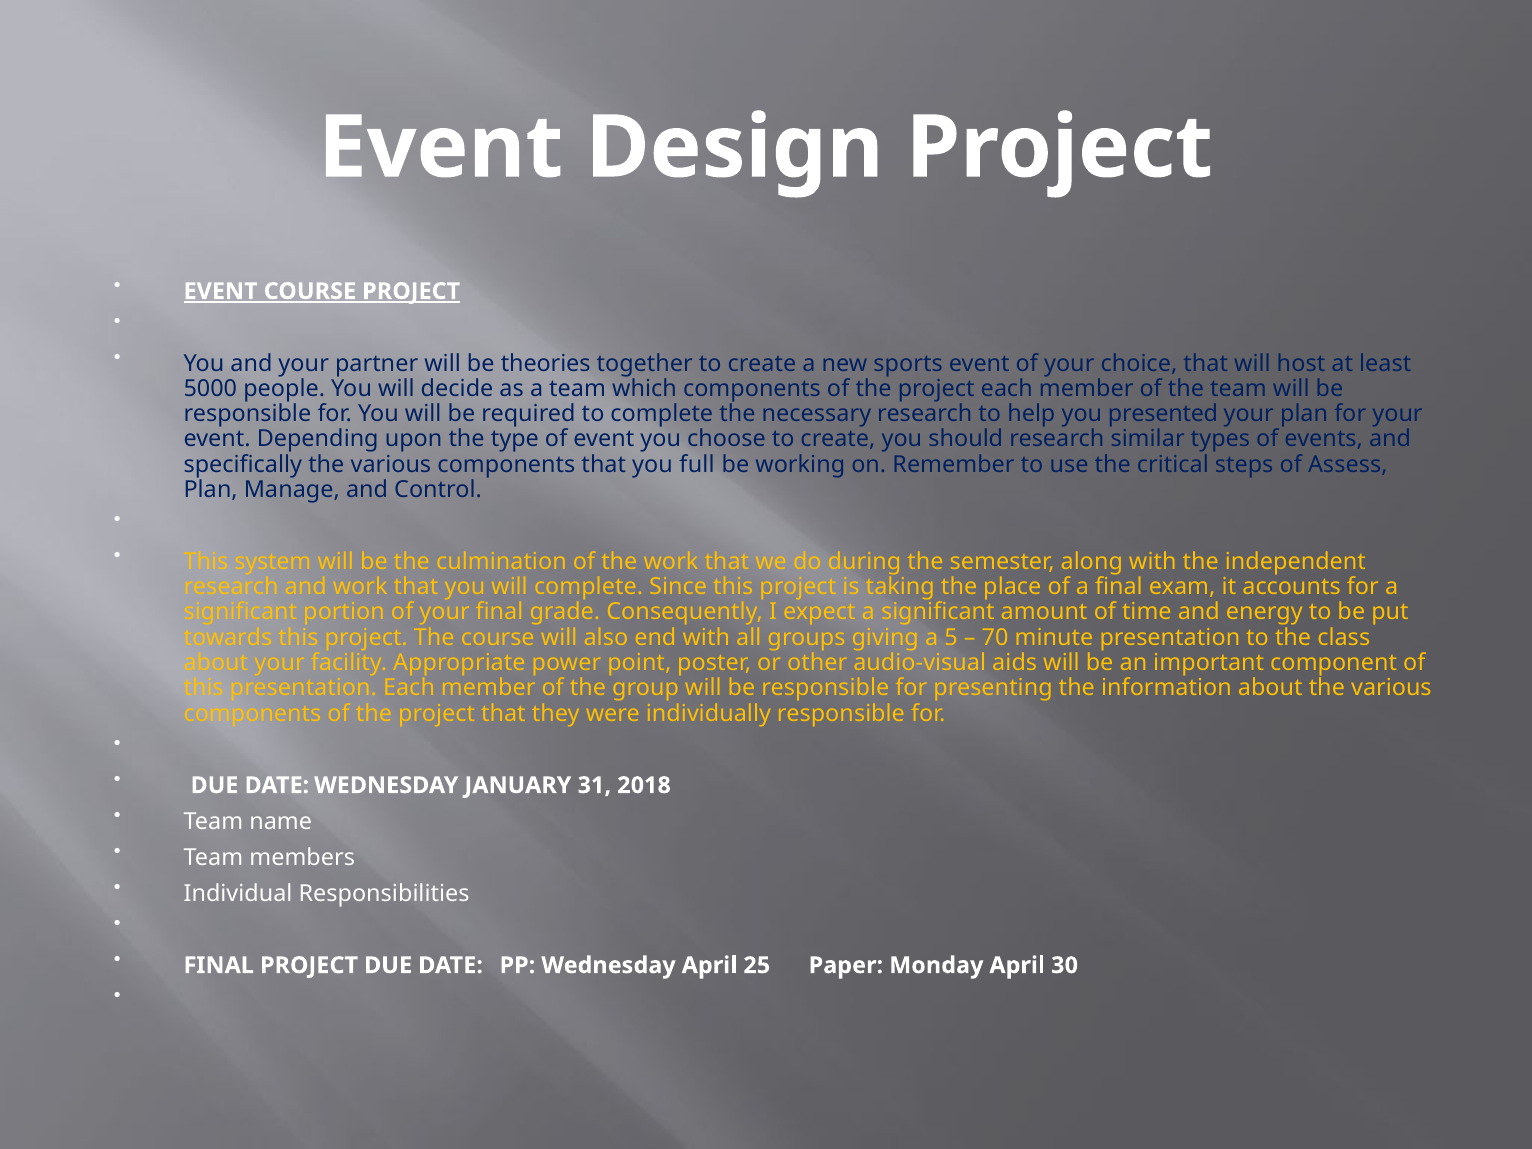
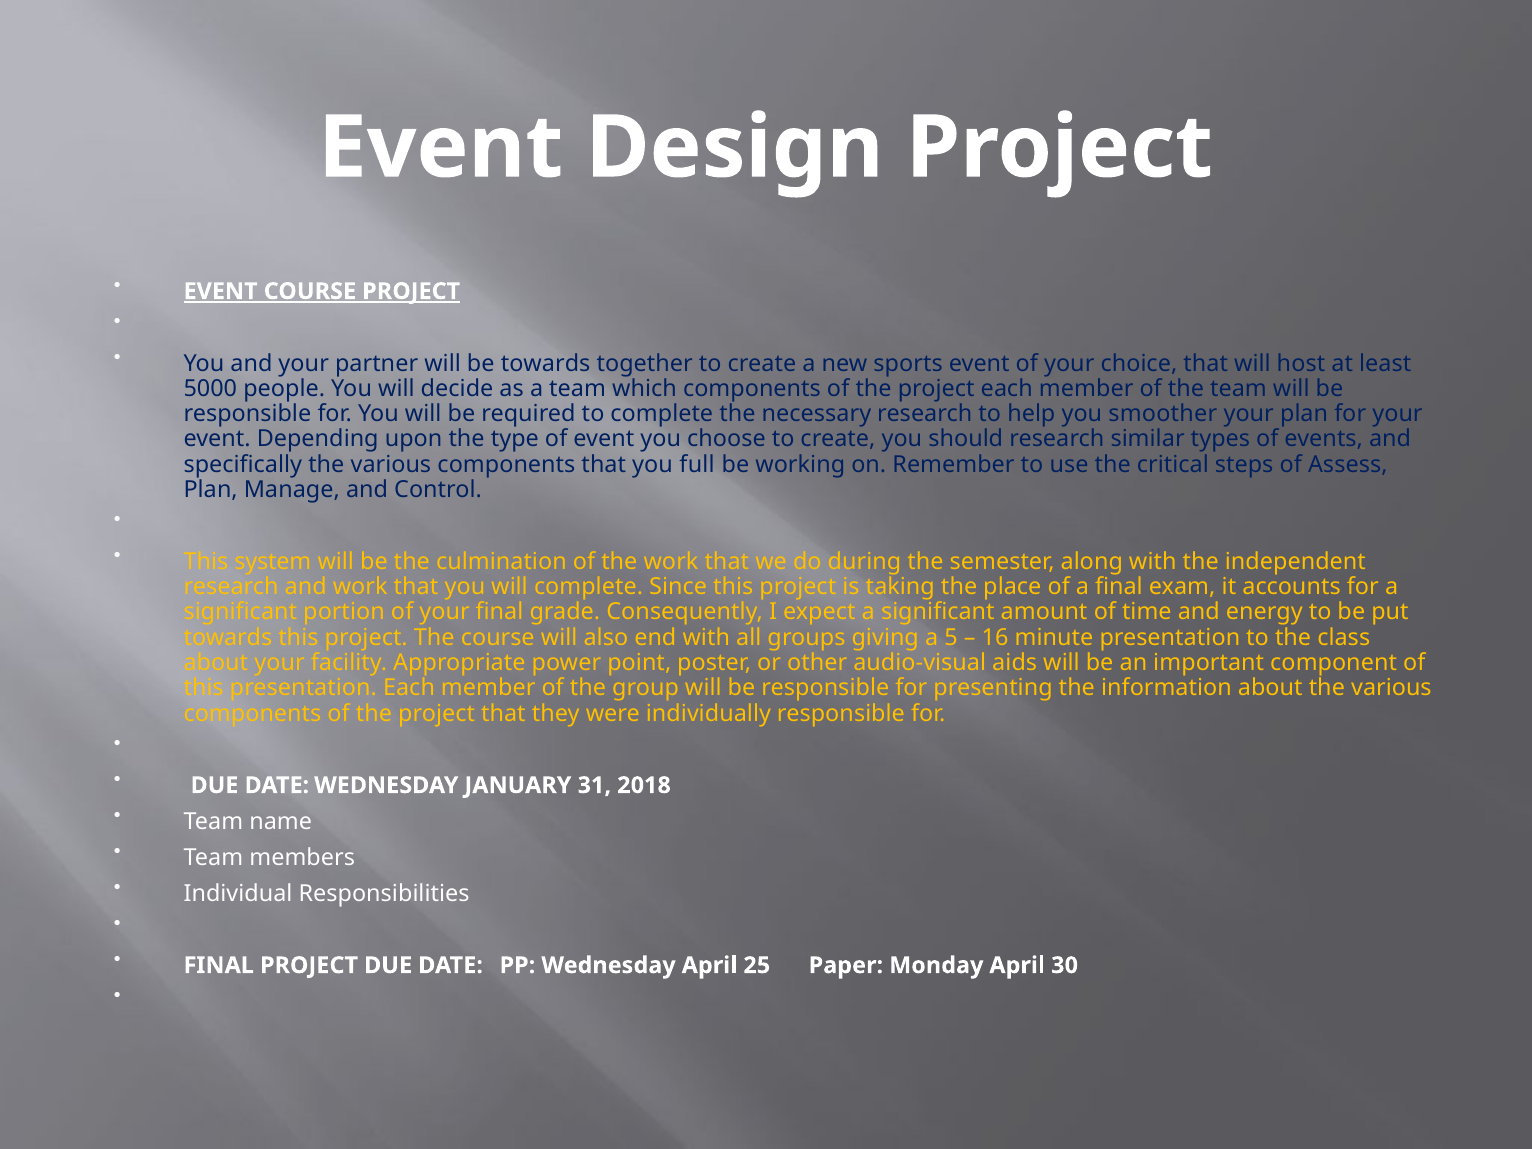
be theories: theories -> towards (546, 363)
presented: presented -> smoother (1163, 414)
70: 70 -> 16 (995, 638)
